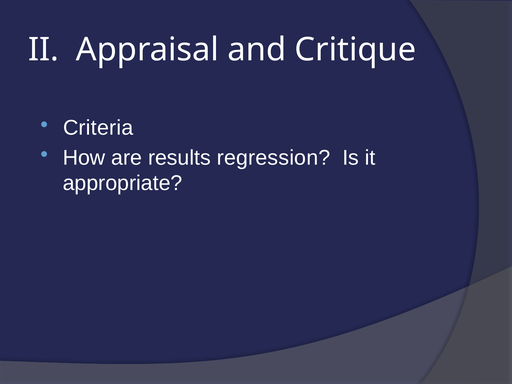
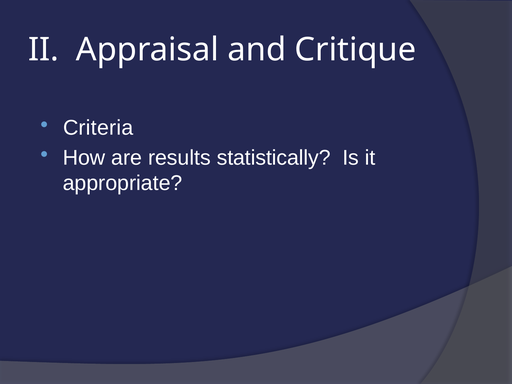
regression: regression -> statistically (274, 158)
